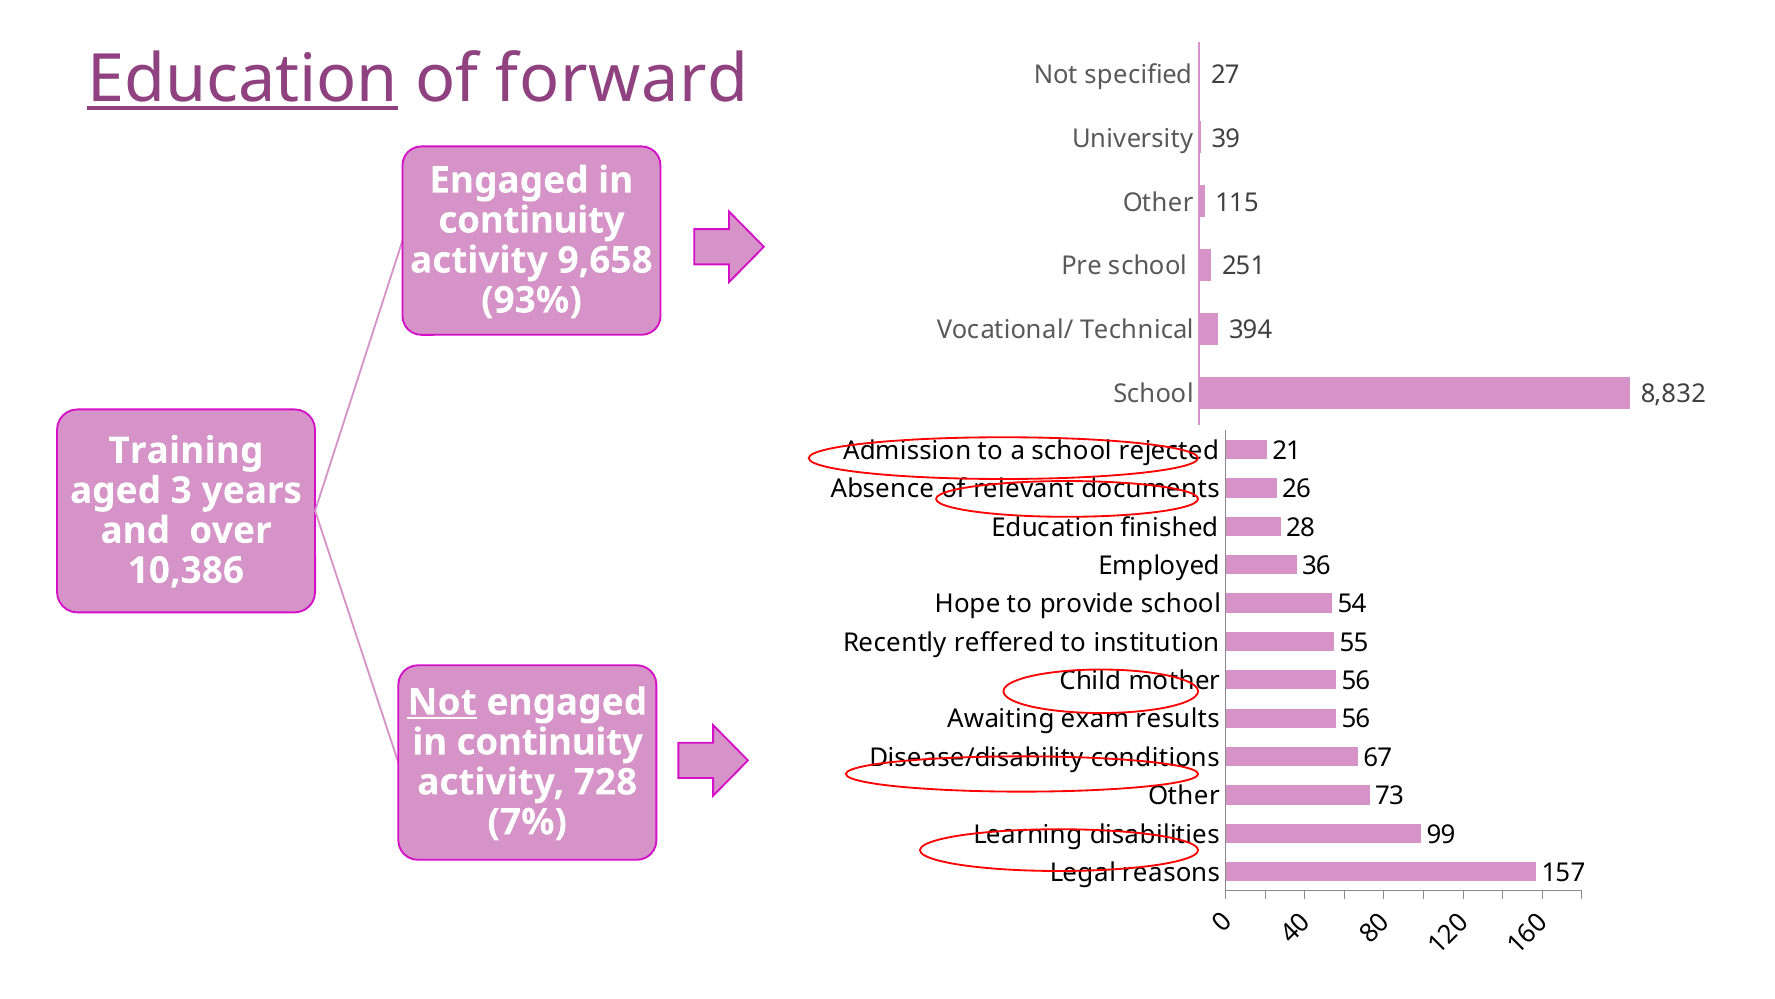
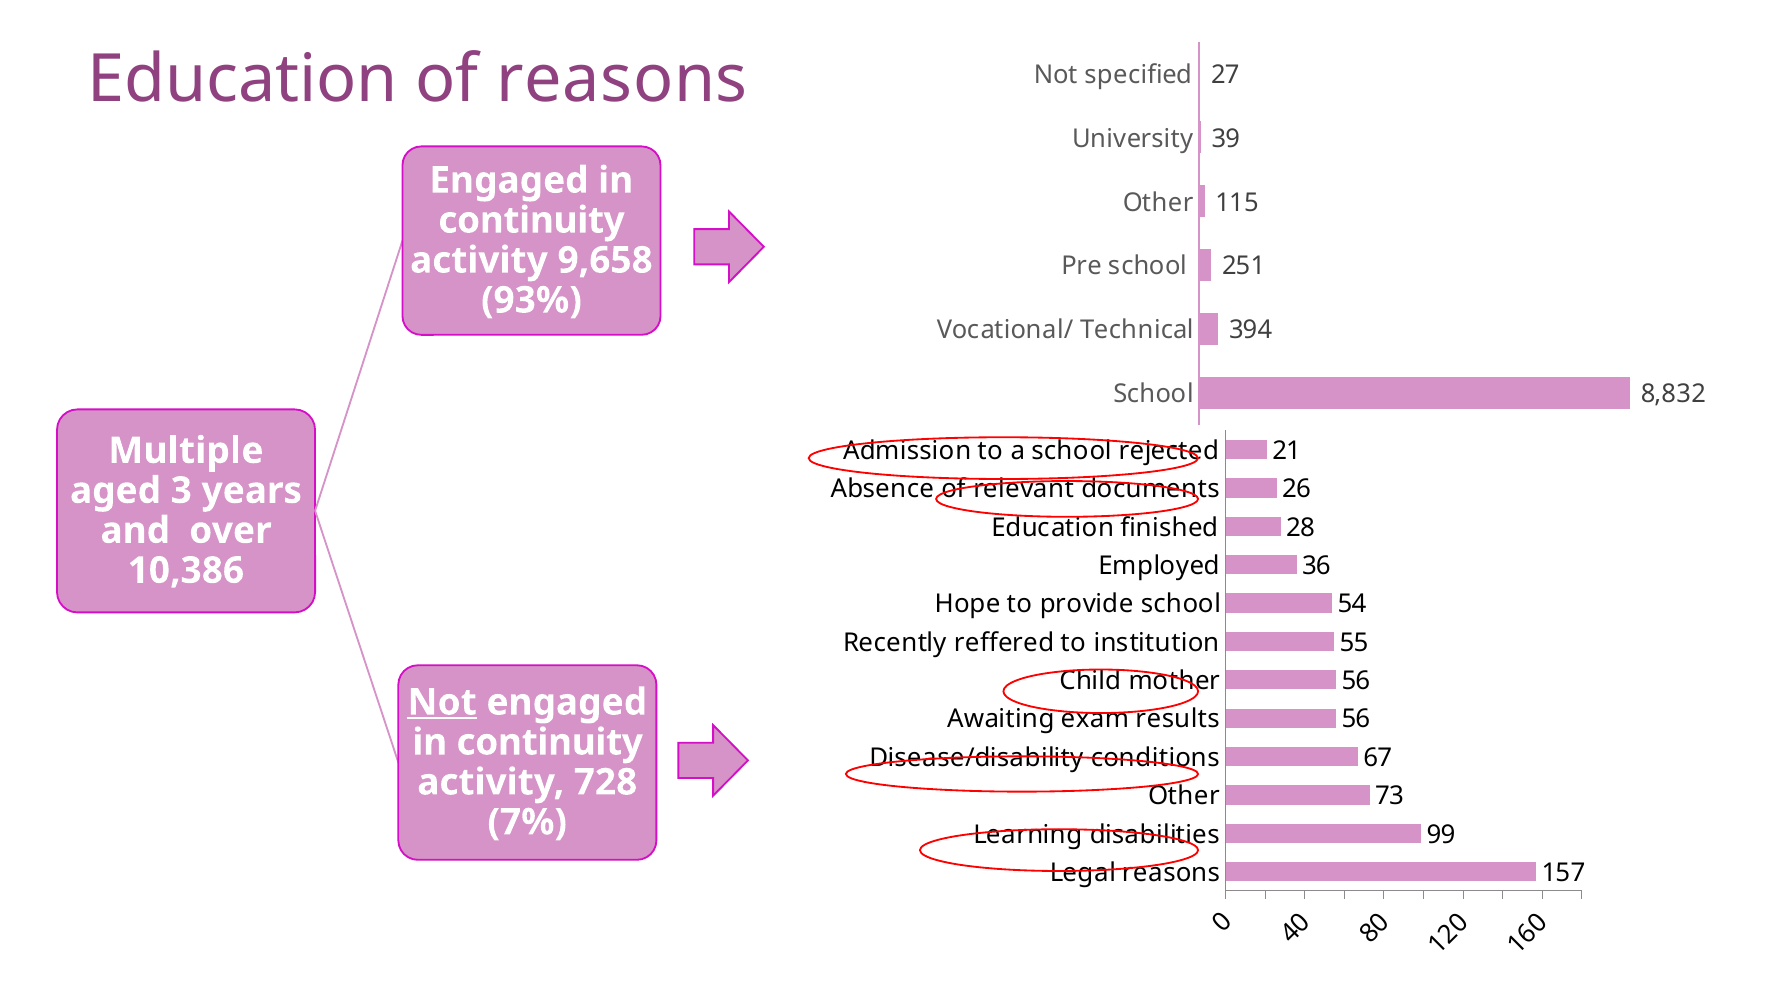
Education underline: present -> none (243, 79)
of forward: forward -> reasons (622, 79)
Training: Training -> Multiple (186, 450)
